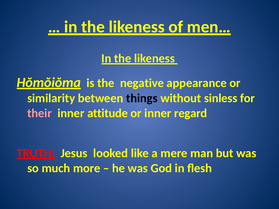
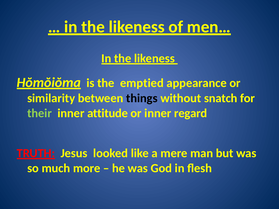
negative: negative -> emptied (142, 83)
sinless: sinless -> snatch (221, 98)
their colour: pink -> light green (40, 113)
